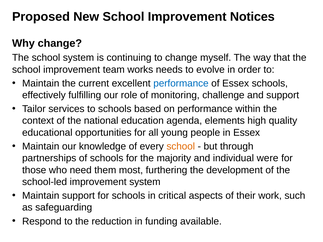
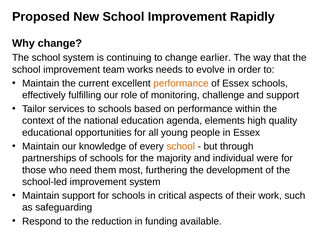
Notices: Notices -> Rapidly (252, 17)
myself: myself -> earlier (216, 58)
performance colour: blue -> orange (181, 83)
